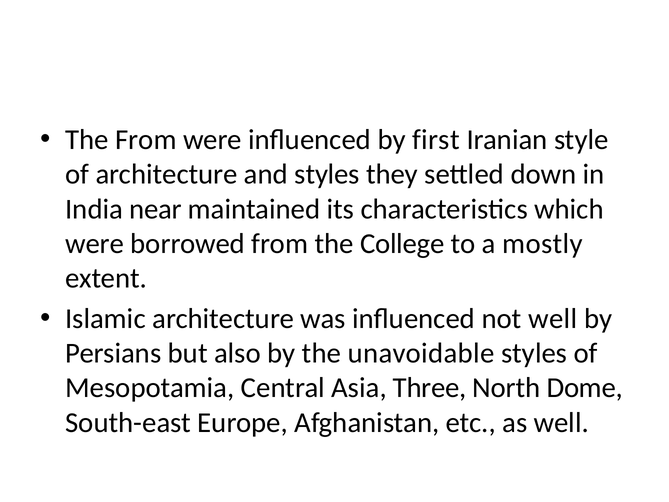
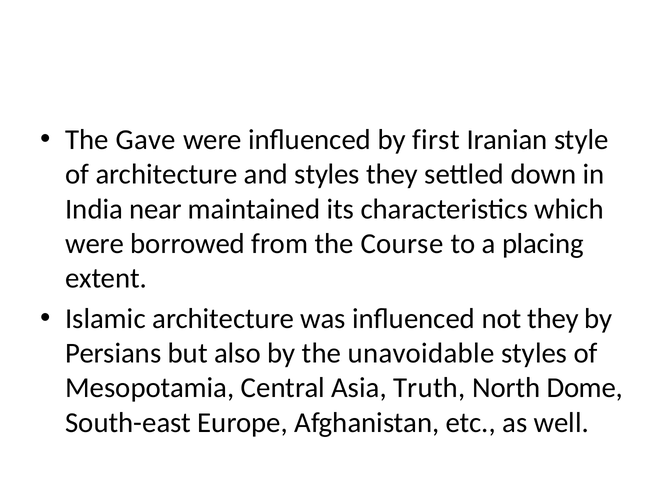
The From: From -> Gave (146, 140)
College: College -> Course (402, 243)
mostly: mostly -> placing (543, 243)
not well: well -> they (553, 319)
Three: Three -> Truth (429, 388)
